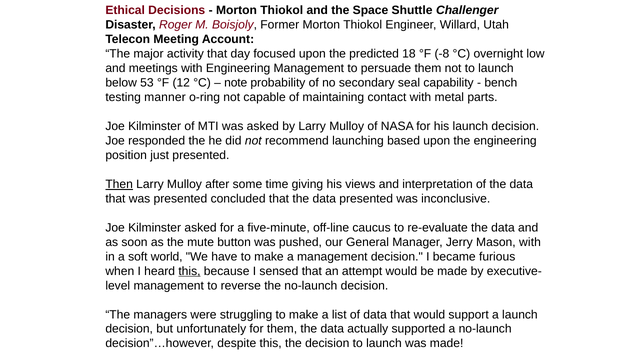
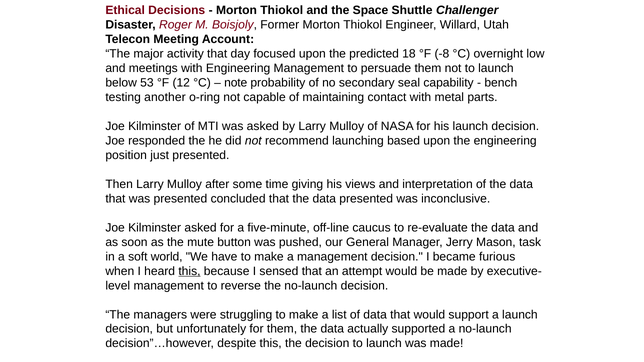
manner: manner -> another (165, 97)
Then underline: present -> none (119, 184)
Mason with: with -> task (530, 242)
